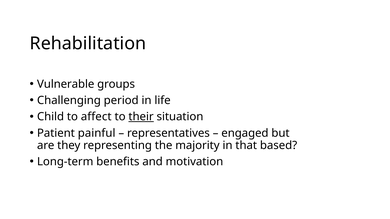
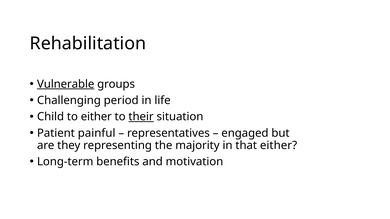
Vulnerable underline: none -> present (66, 84)
to affect: affect -> either (96, 117)
that based: based -> either (279, 146)
